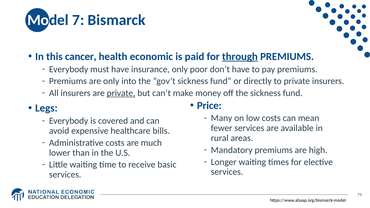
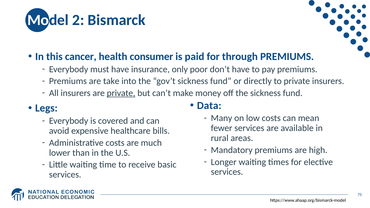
7: 7 -> 2 (78, 20)
economic: economic -> consumer (151, 57)
through underline: present -> none (240, 57)
are only: only -> take (111, 81)
Price: Price -> Data (209, 106)
